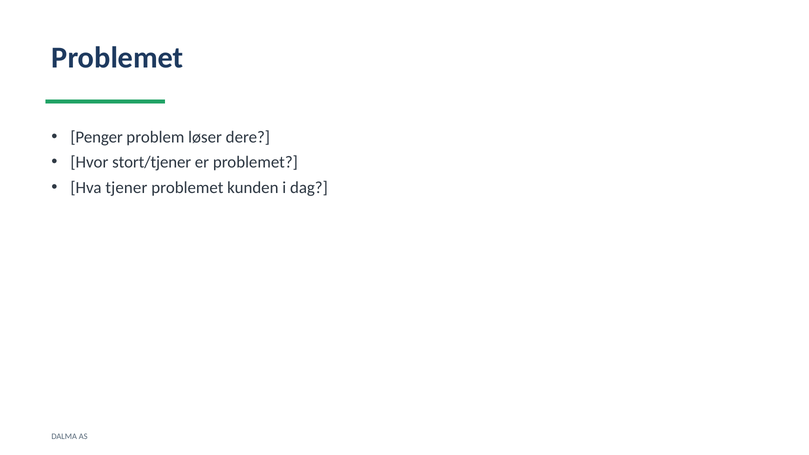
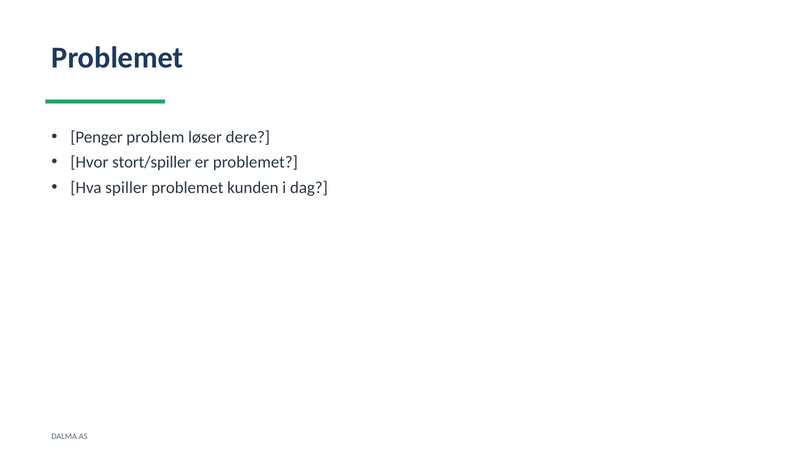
stort/tjener: stort/tjener -> stort/spiller (152, 162)
tjener: tjener -> spiller (126, 188)
